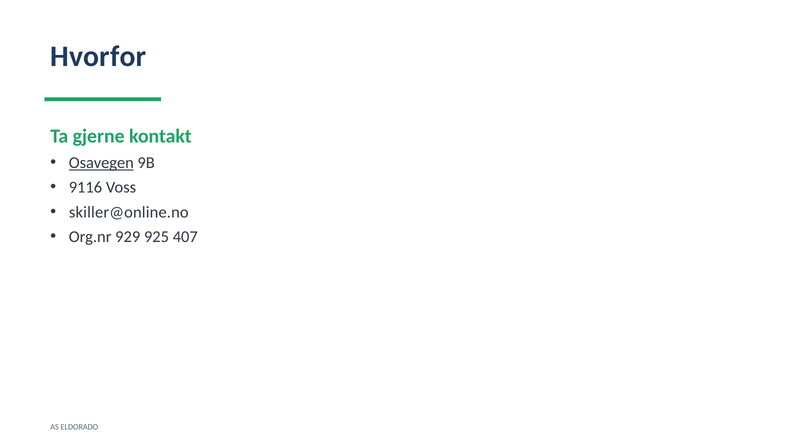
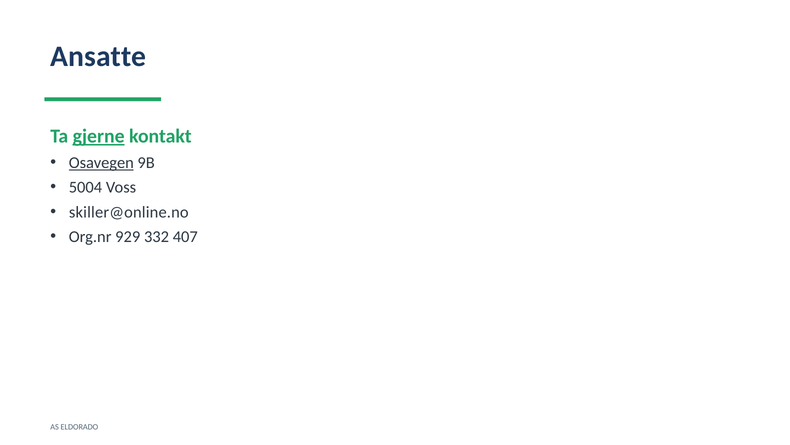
Hvorfor: Hvorfor -> Ansatte (98, 56)
gjerne underline: none -> present (99, 136)
9116: 9116 -> 5004 (85, 187)
925: 925 -> 332 (157, 237)
